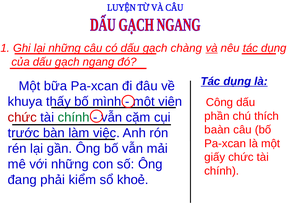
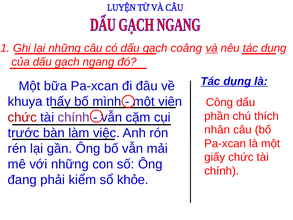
chàng: chàng -> coâng (186, 48)
chính colour: green -> purple (74, 117)
baàn: baàn -> nhân (217, 130)
khoẻ: khoẻ -> khỏe (133, 180)
